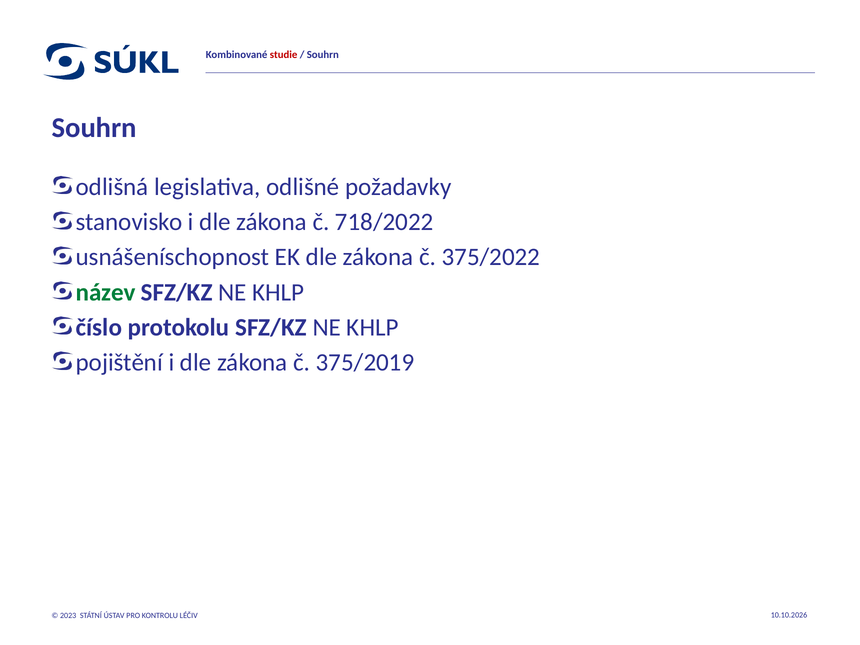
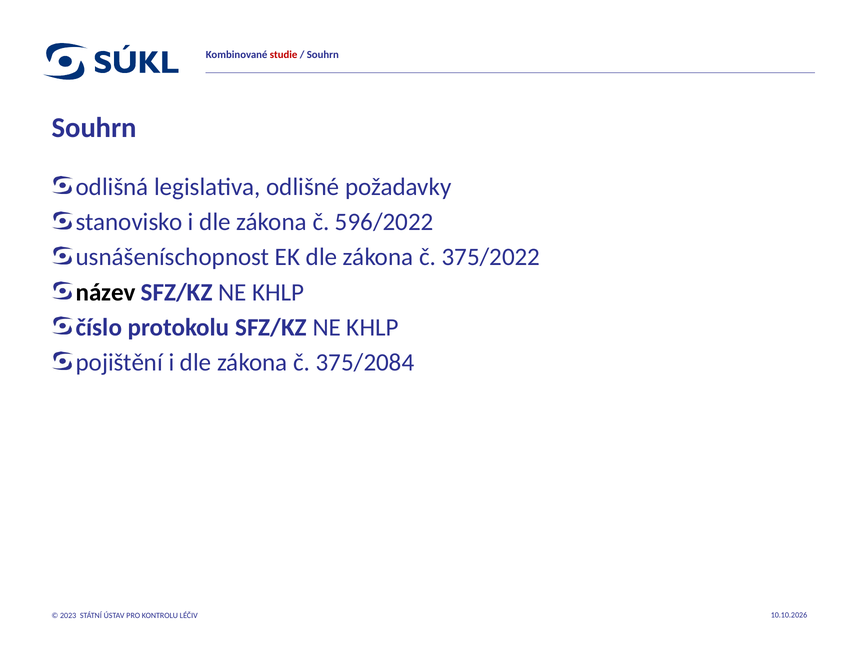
718/2022: 718/2022 -> 596/2022 (384, 222)
název colour: green -> black (106, 292)
375/2019: 375/2019 -> 375/2084 (365, 363)
